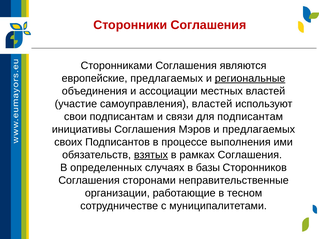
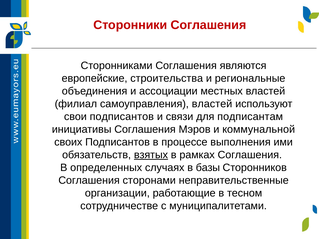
европейские предлагаемых: предлагаемых -> строительства (167, 78)
региональные underline: present -> none (250, 78)
участие: участие -> филиал (76, 104)
свои подписантам: подписантам -> подписантов (122, 117)
и предлагаемых: предлагаемых -> коммунальной (259, 129)
